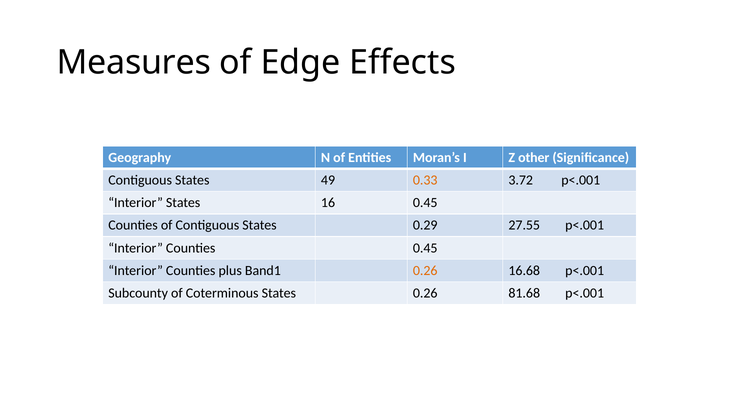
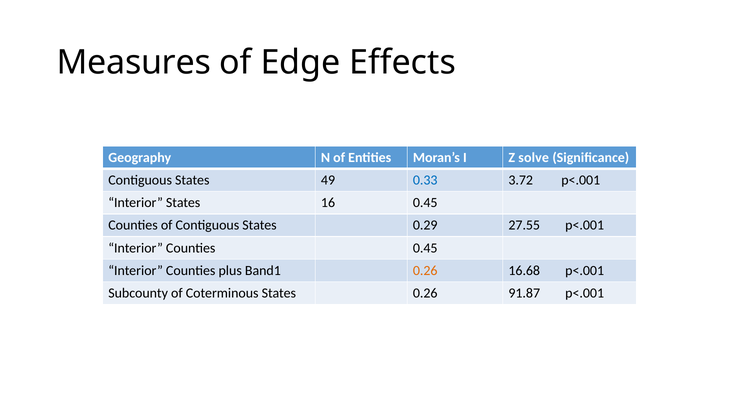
other: other -> solve (534, 158)
0.33 colour: orange -> blue (425, 180)
81.68: 81.68 -> 91.87 (524, 293)
